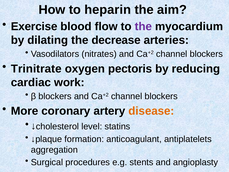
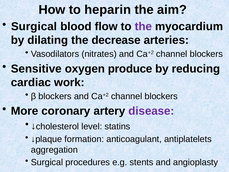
Exercise: Exercise -> Surgical (34, 26)
Trinitrate: Trinitrate -> Sensitive (36, 69)
pectoris: pectoris -> produce (130, 69)
disease colour: orange -> purple (151, 111)
